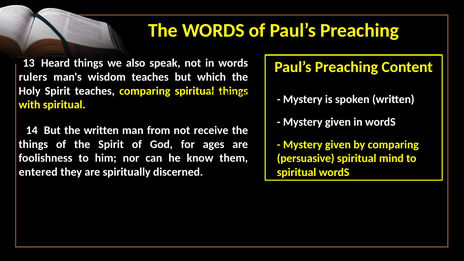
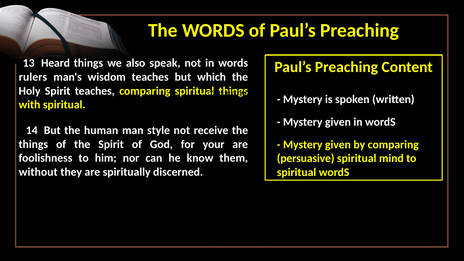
the written: written -> human (101, 130)
from: from -> style (159, 130)
for ages: ages -> your (214, 144)
entered: entered -> without (38, 172)
